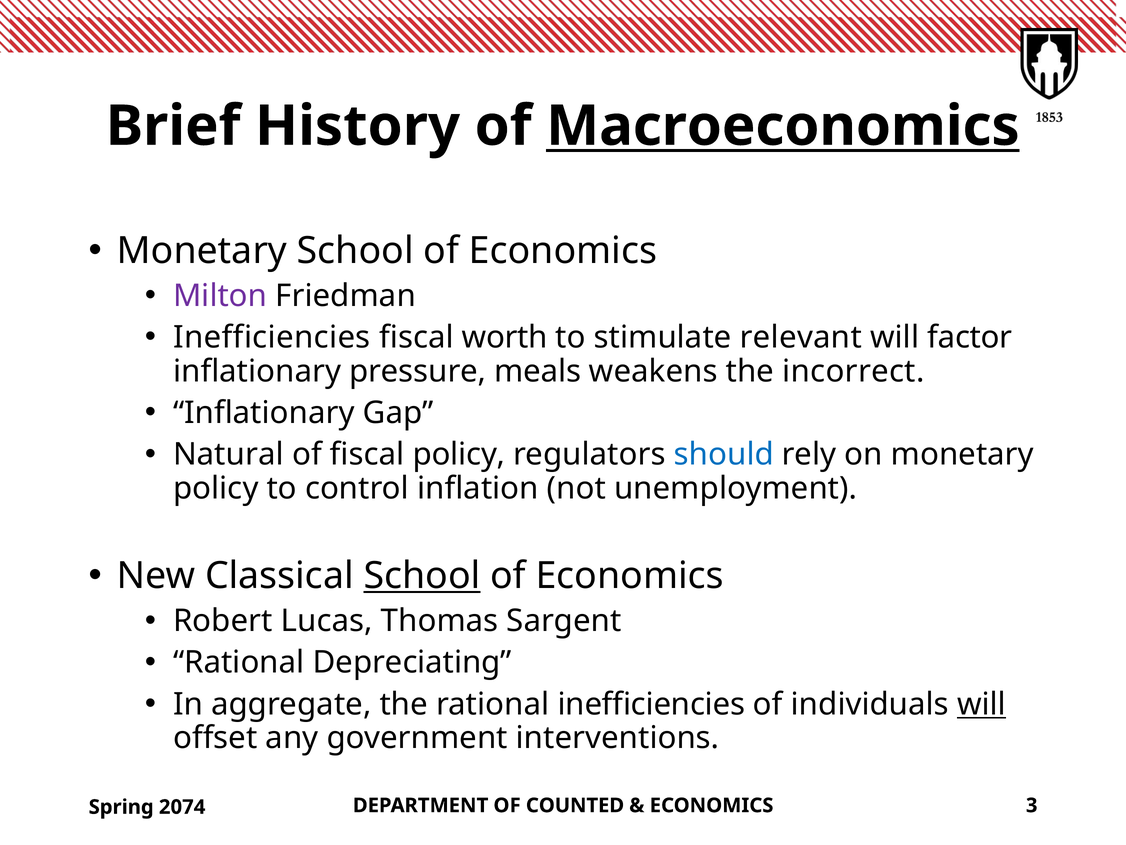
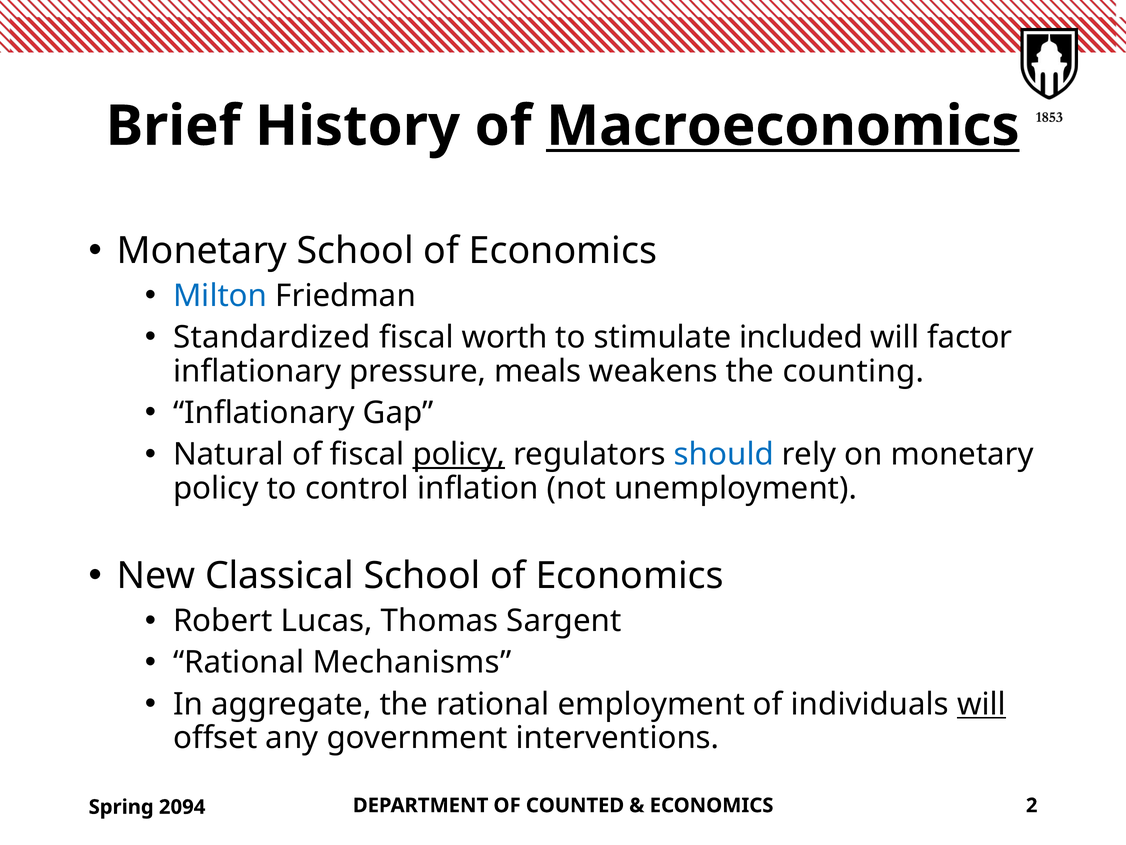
Milton colour: purple -> blue (220, 296)
Inefficiencies: Inefficiencies -> Standardized (272, 337)
relevant: relevant -> included (801, 337)
incorrect: incorrect -> counting (853, 371)
policy underline: none -> present (459, 454)
School underline: present -> none (422, 576)
Depreciating: Depreciating -> Mechanisms (412, 662)
rational inefficiencies: inefficiencies -> employment (651, 704)
3: 3 -> 2 (1032, 805)
2074: 2074 -> 2094 (182, 807)
